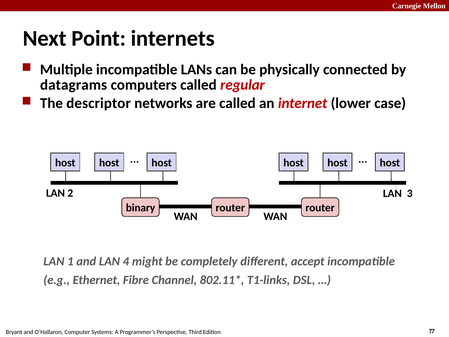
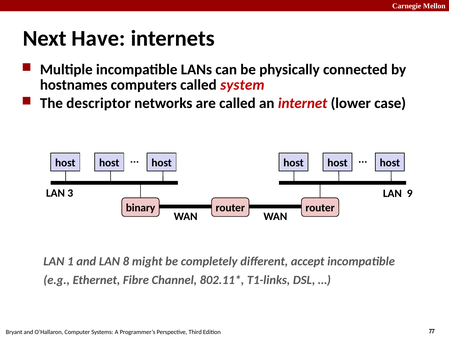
Point: Point -> Have (99, 39)
datagrams: datagrams -> hostnames (74, 85)
regular: regular -> system (242, 85)
2: 2 -> 3 (70, 193)
3: 3 -> 9 (410, 193)
4: 4 -> 8 (126, 261)
